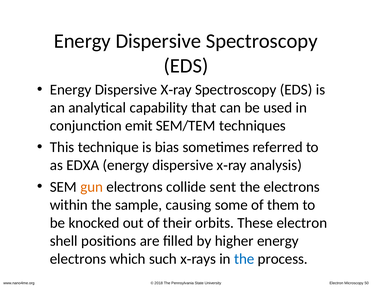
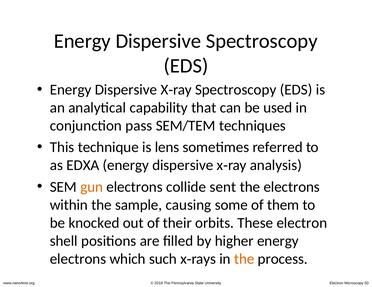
emit: emit -> pass (139, 126)
bias: bias -> lens (167, 147)
the colour: blue -> orange (244, 259)
